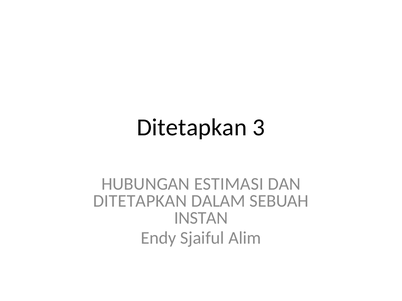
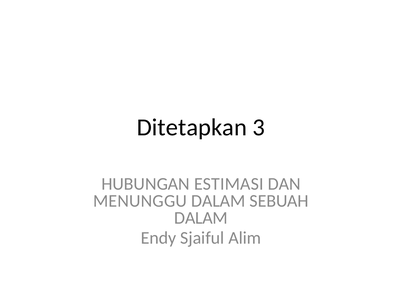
DITETAPKAN: DITETAPKAN -> MENUNGGU (140, 201)
INSTAN: INSTAN -> DALAM (201, 218)
